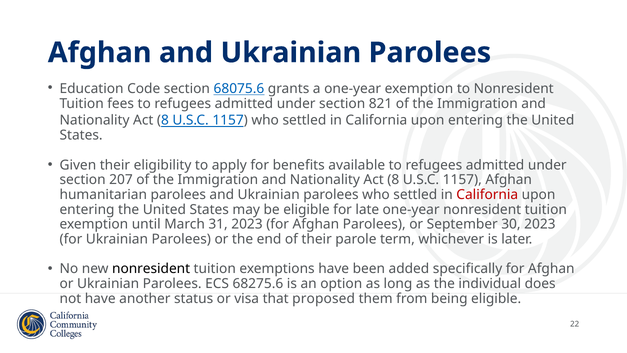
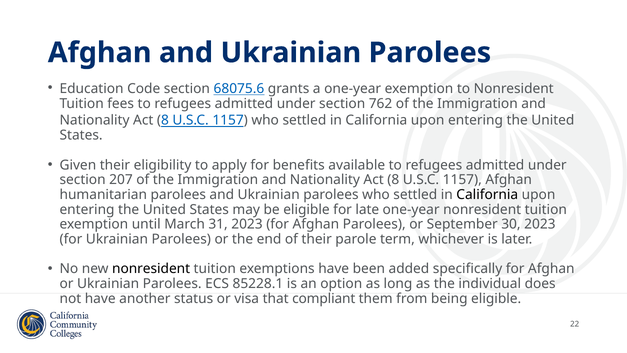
821: 821 -> 762 (381, 104)
California colour: red -> black (487, 195)
68275.6: 68275.6 -> 85228.1 (258, 283)
proposed: proposed -> compliant (324, 298)
